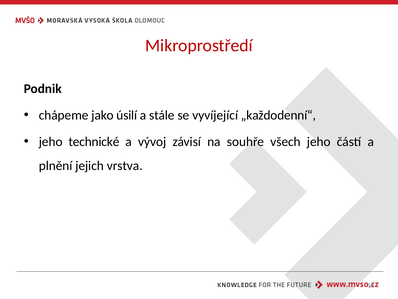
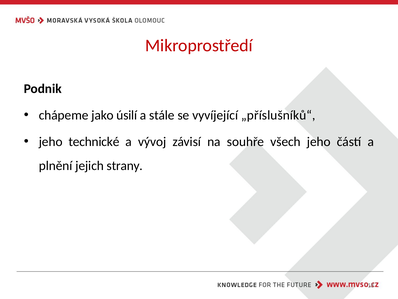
„každodenní“: „každodenní“ -> „příslušníků“ (278, 115)
vrstva: vrstva -> strany (125, 165)
